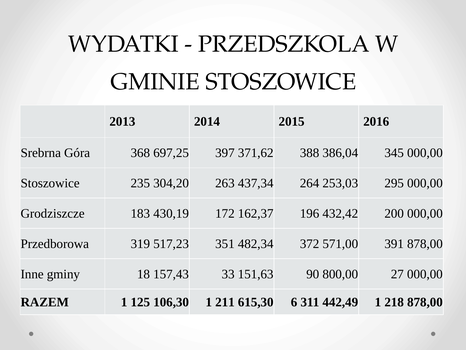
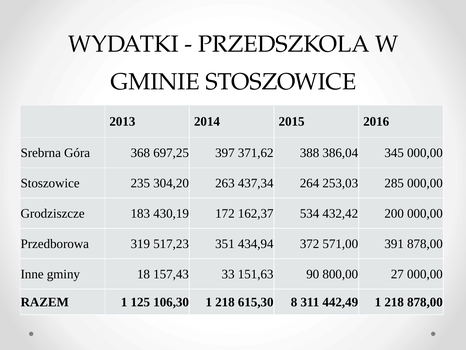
295: 295 -> 285 (394, 183)
196: 196 -> 534 (310, 213)
482,34: 482,34 -> 434,94 (256, 244)
106,30 1 211: 211 -> 218 (225, 302)
6: 6 -> 8 (294, 302)
